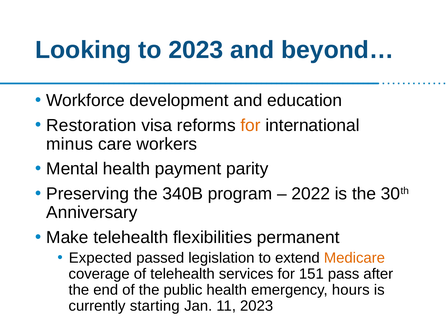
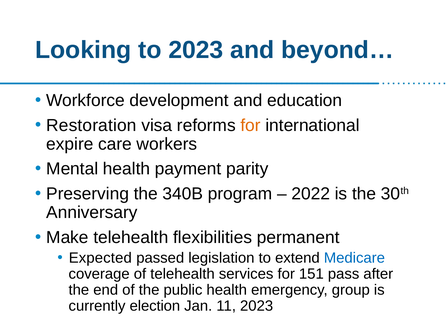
minus: minus -> expire (70, 144)
Medicare colour: orange -> blue (354, 258)
hours: hours -> group (351, 290)
starting: starting -> election (155, 306)
